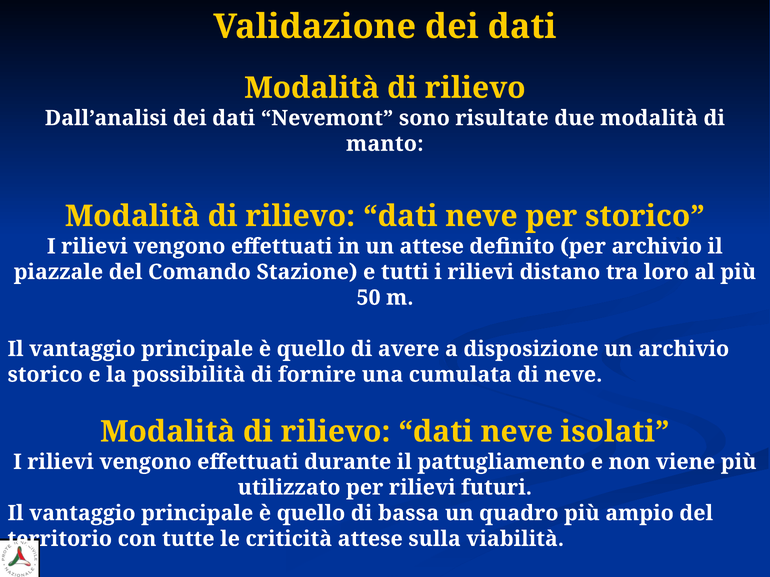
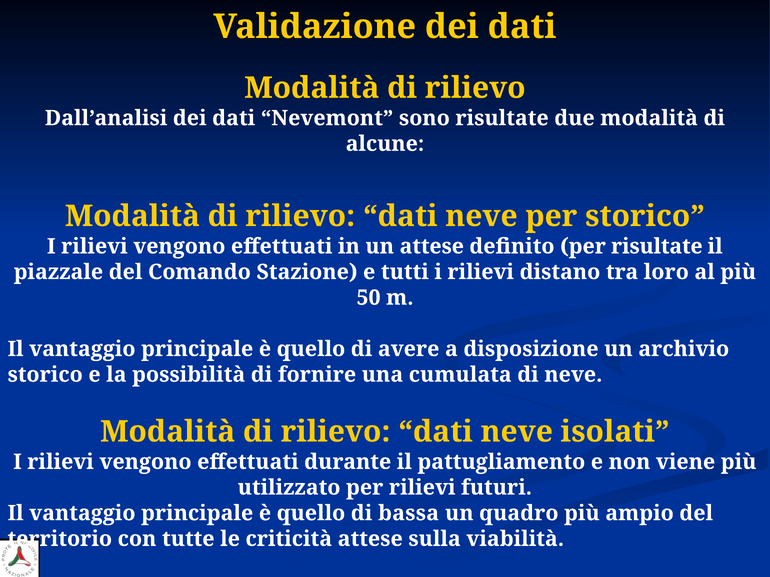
manto: manto -> alcune (385, 144)
per archivio: archivio -> risultate (657, 247)
